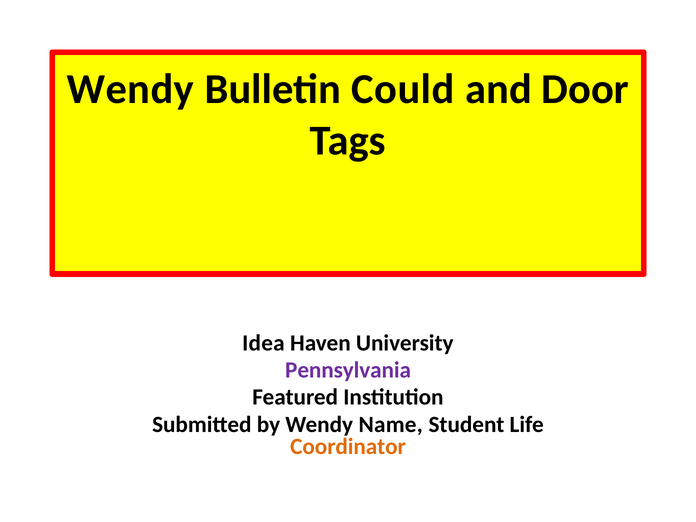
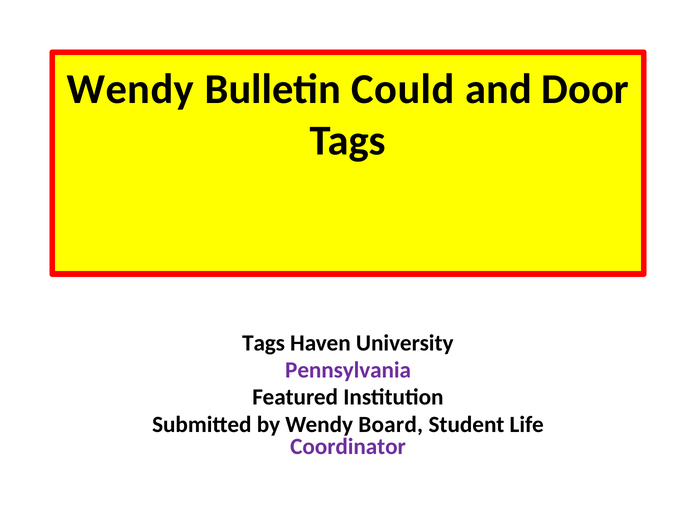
Idea: Idea -> Tags (264, 343)
Name: Name -> Board (391, 425)
Coordinator colour: orange -> purple (348, 447)
